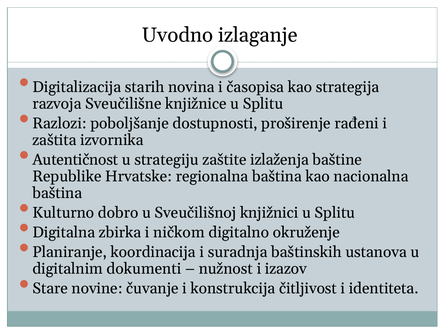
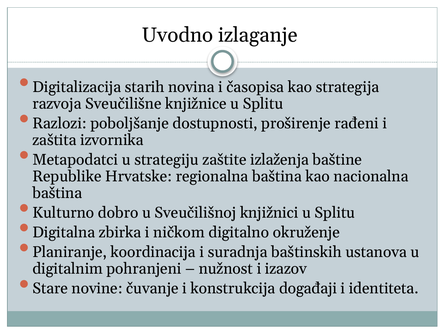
Autentičnost: Autentičnost -> Metapodatci (75, 160)
dokumenti: dokumenti -> pohranjeni (144, 269)
čitljivost: čitljivost -> događaji (308, 288)
